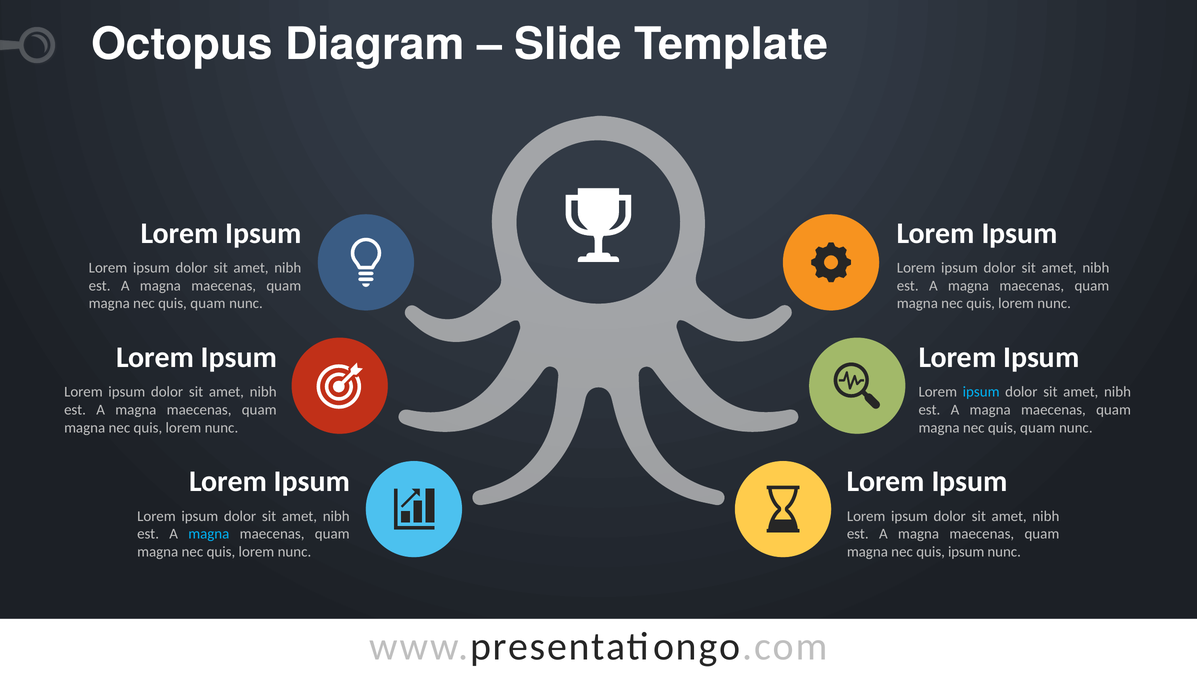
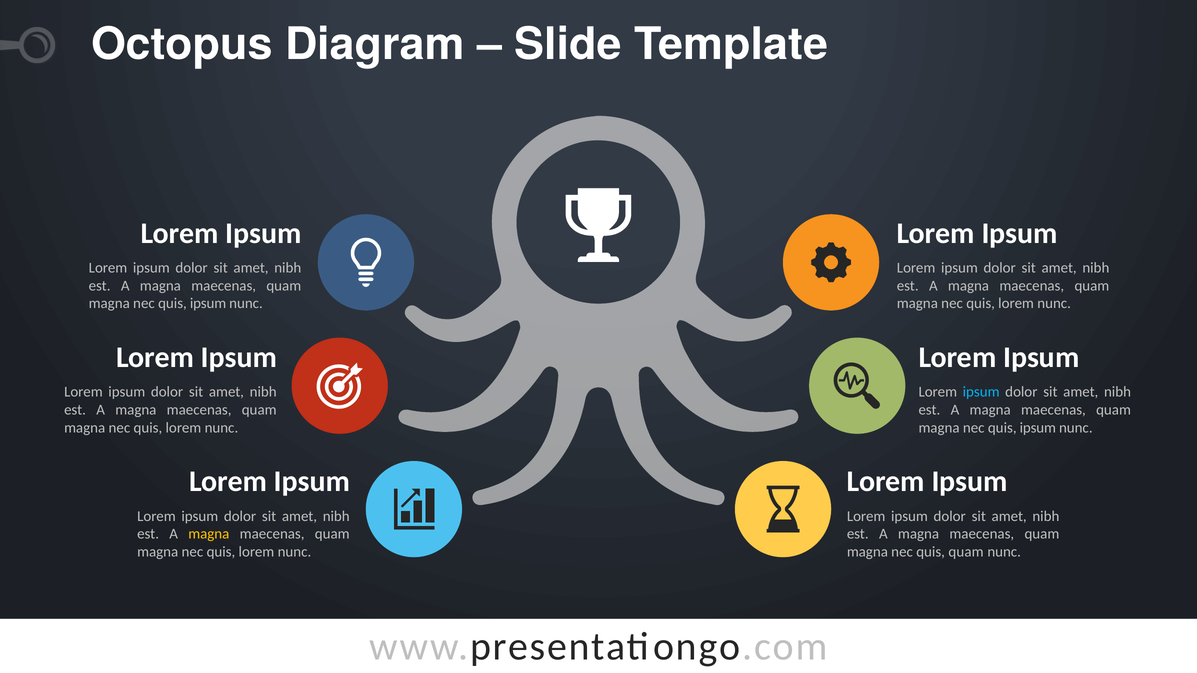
quam: quam -> ipsum (208, 304)
quam: quam -> ipsum (1038, 428)
magna colour: light blue -> yellow (209, 534)
quis ipsum: ipsum -> quam (966, 552)
